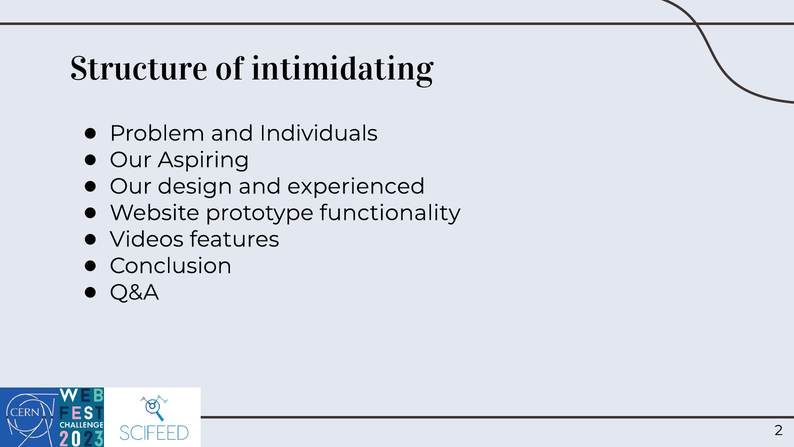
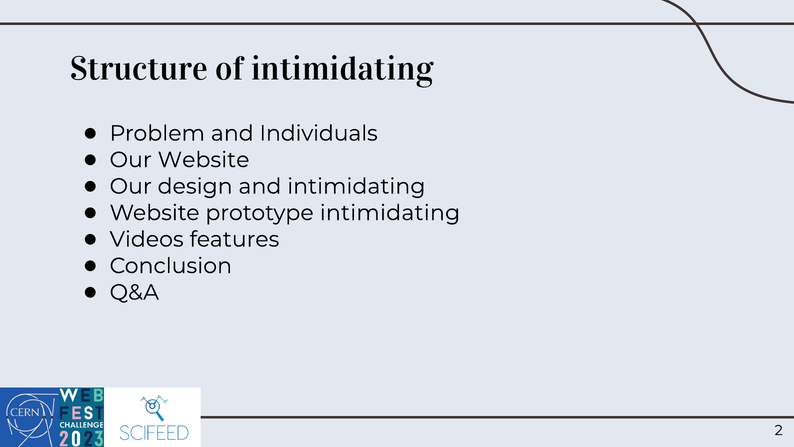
Our Aspiring: Aspiring -> Website (204, 160)
and experienced: experienced -> intimidating (356, 186)
prototype functionality: functionality -> intimidating (390, 213)
